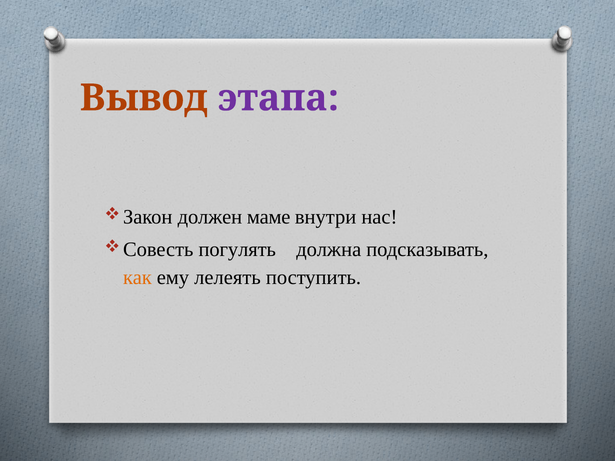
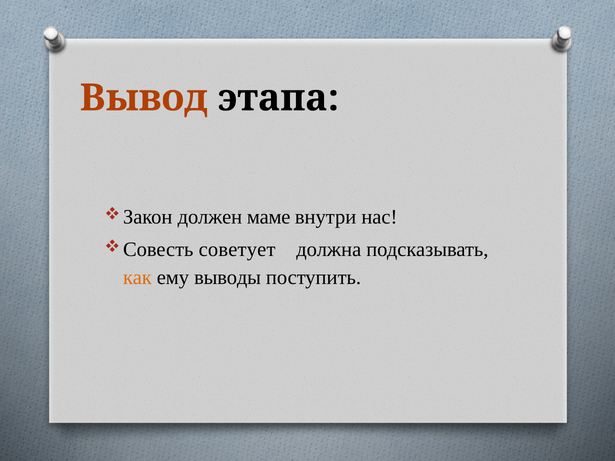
этапа colour: purple -> black (278, 98)
погулять: погулять -> советует (237, 250)
лелеять: лелеять -> выводы (228, 278)
